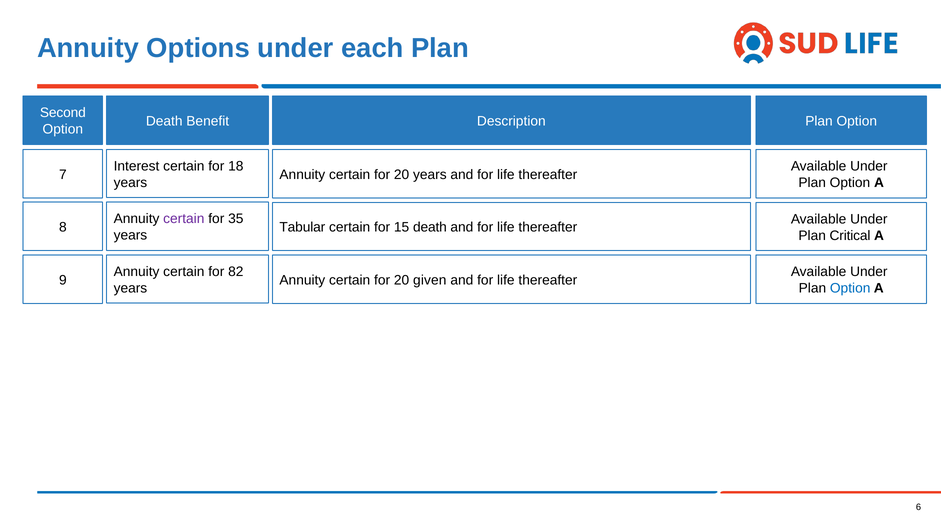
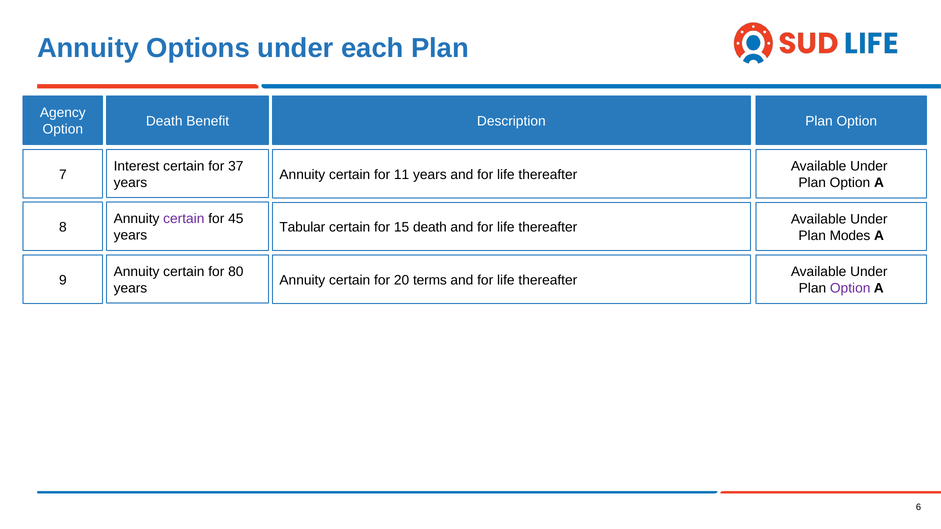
Second: Second -> Agency (63, 113)
18: 18 -> 37 (236, 166)
20: 20 -> 11 (402, 175)
35: 35 -> 45 (236, 219)
Critical: Critical -> Modes (850, 236)
82: 82 -> 80 (236, 272)
given: given -> terms (430, 280)
Option colour: blue -> purple (850, 289)
